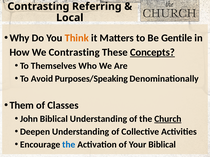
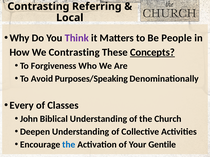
Think colour: orange -> purple (77, 38)
Gentile: Gentile -> People (177, 38)
Themselves: Themselves -> Forgiveness (54, 66)
Them: Them -> Every (22, 106)
Church underline: present -> none (168, 119)
Your Biblical: Biblical -> Gentile (162, 145)
